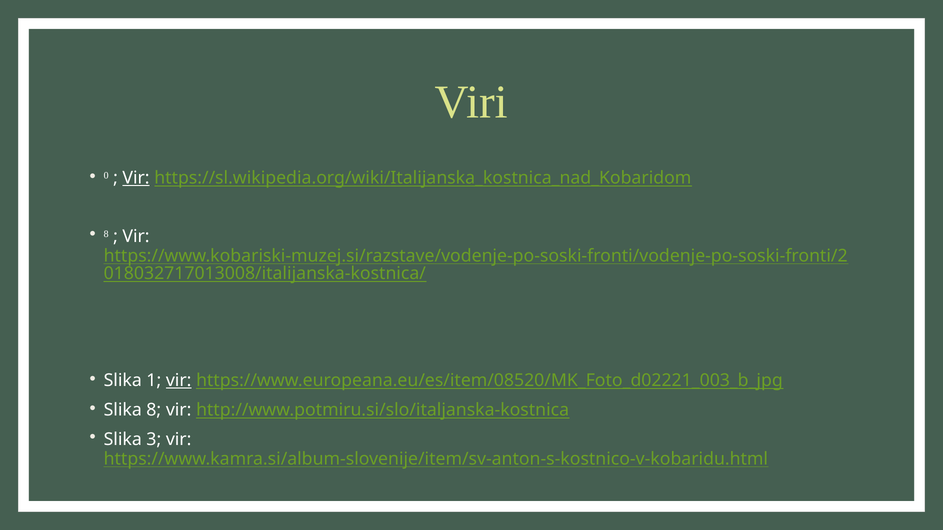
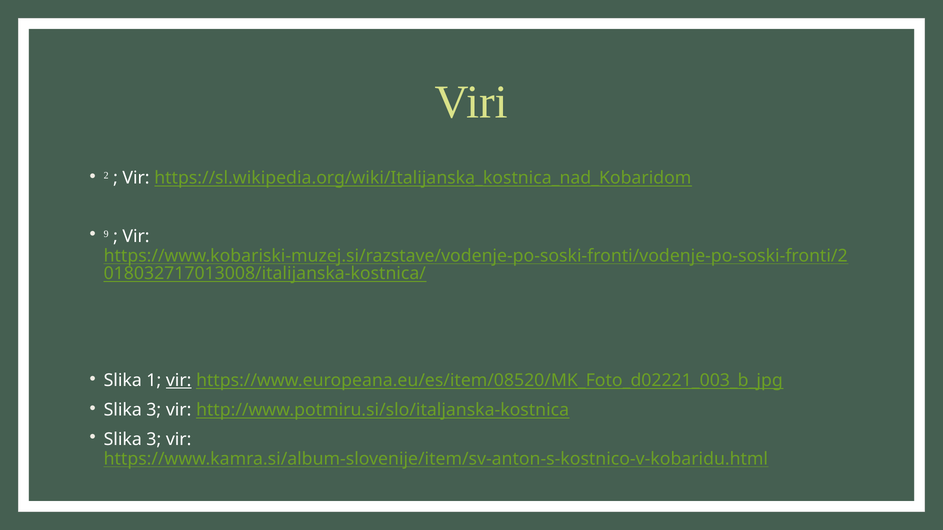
0: 0 -> 2 (106, 176)
Vir underline: present -> none (136, 178)
8: 8 -> 9 (106, 234)
8: 8 -> 3 (154, 410)
